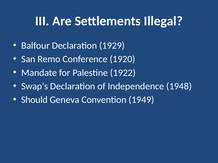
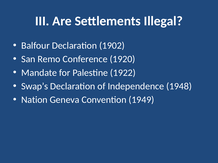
1929: 1929 -> 1902 (112, 46)
Should: Should -> Nation (34, 100)
